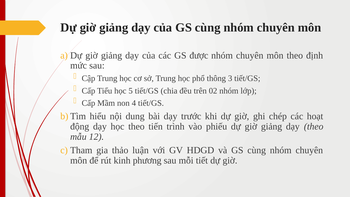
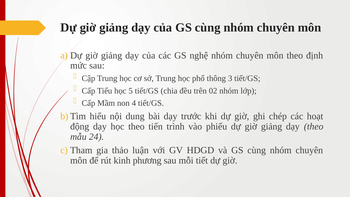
được: được -> nghệ (199, 55)
12: 12 -> 24 (96, 137)
